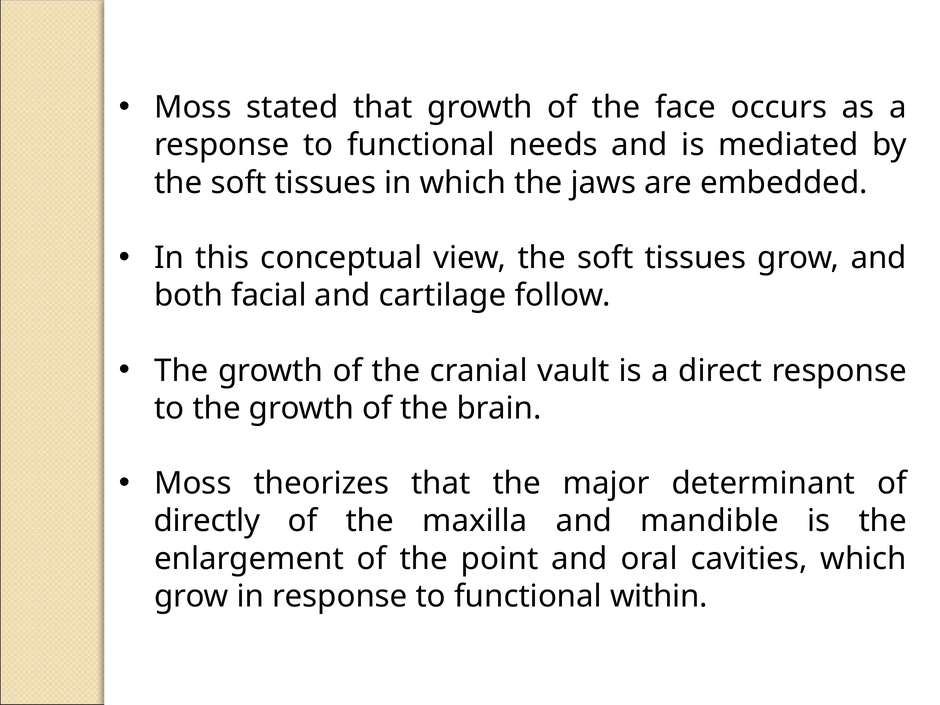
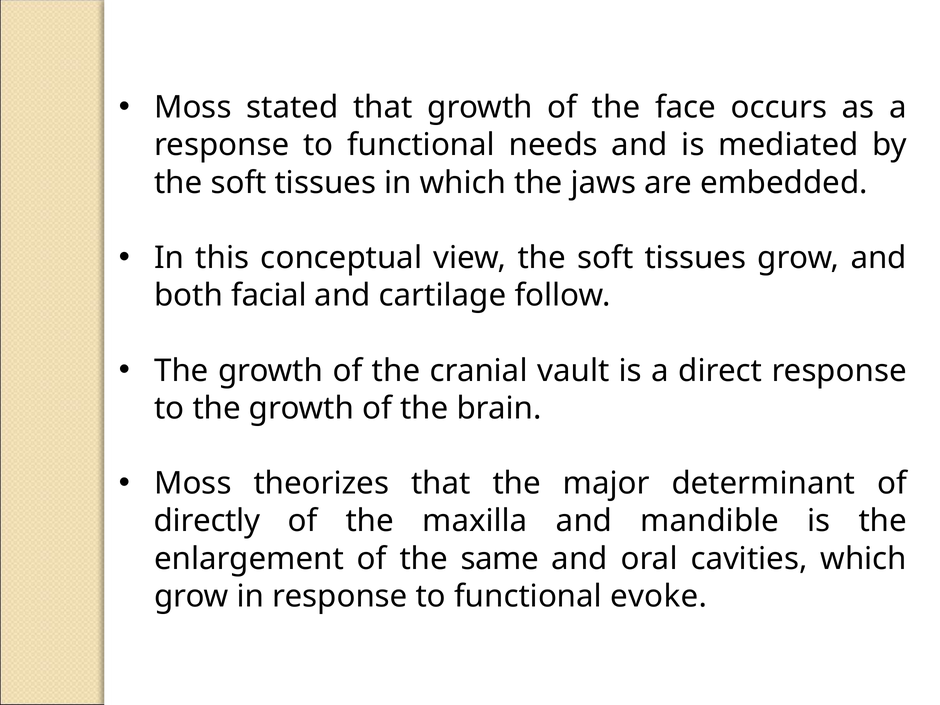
point: point -> same (500, 559)
within: within -> evoke (659, 596)
